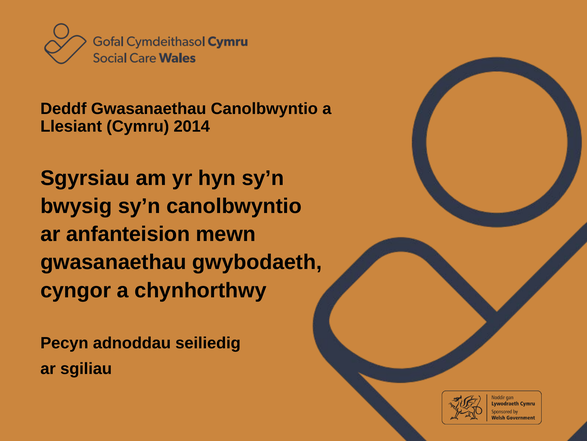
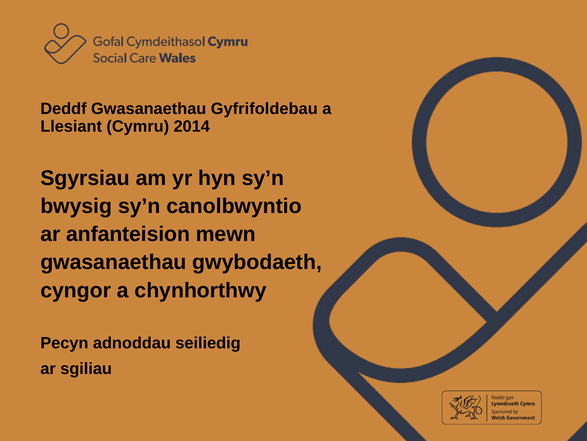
Gwasanaethau Canolbwyntio: Canolbwyntio -> Gyfrifoldebau (264, 109)
